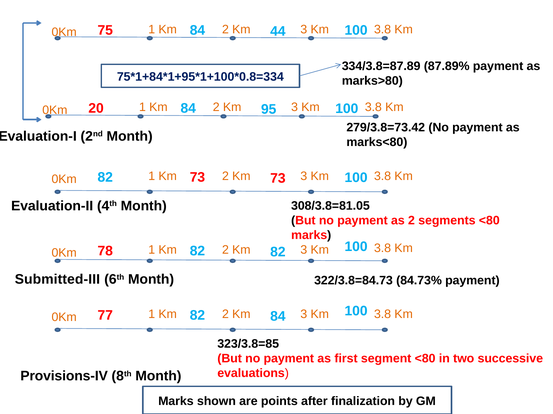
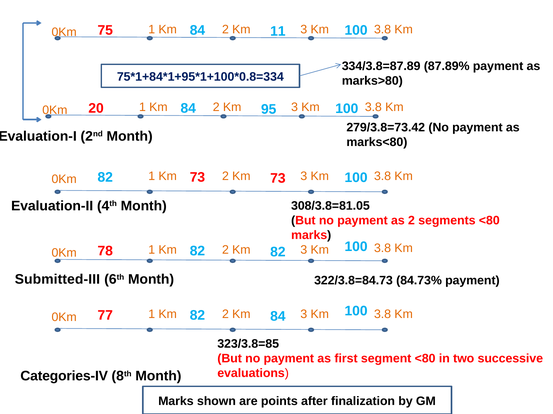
44: 44 -> 11 (278, 31)
Provisions-IV: Provisions-IV -> Categories-IV (64, 377)
